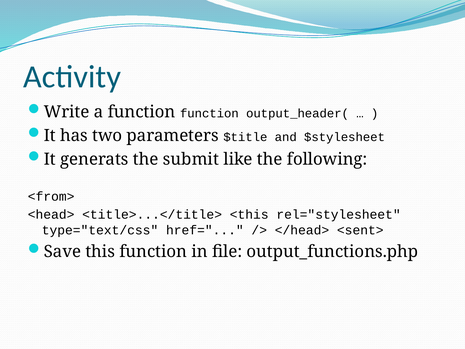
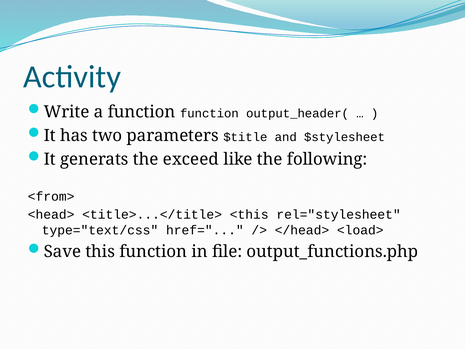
submit: submit -> exceed (191, 159)
<sent>: <sent> -> <load> (360, 230)
